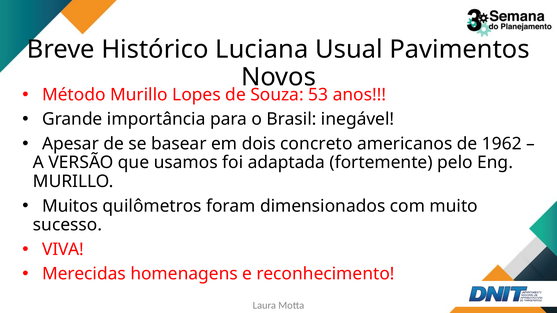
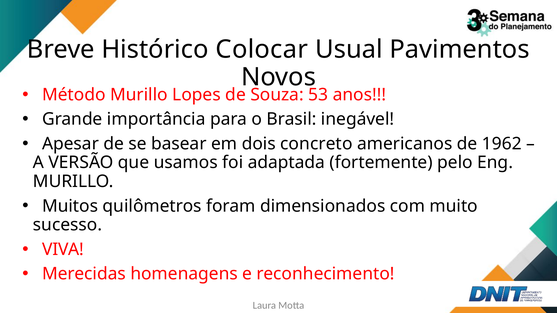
Luciana: Luciana -> Colocar (262, 49)
